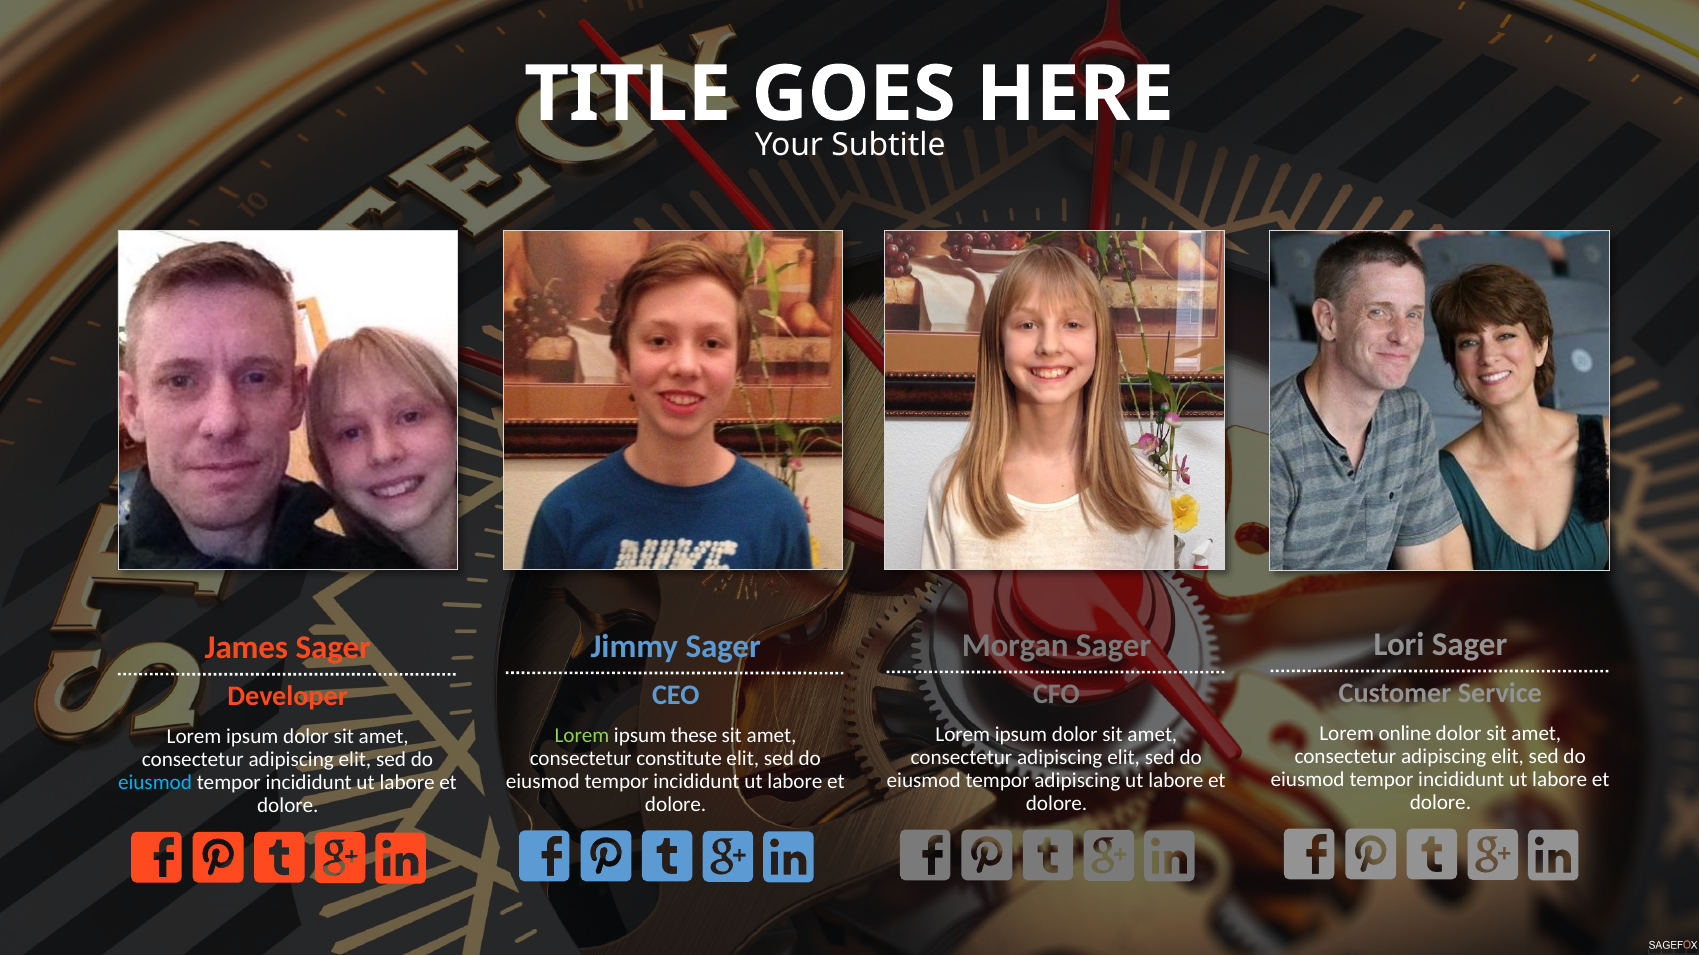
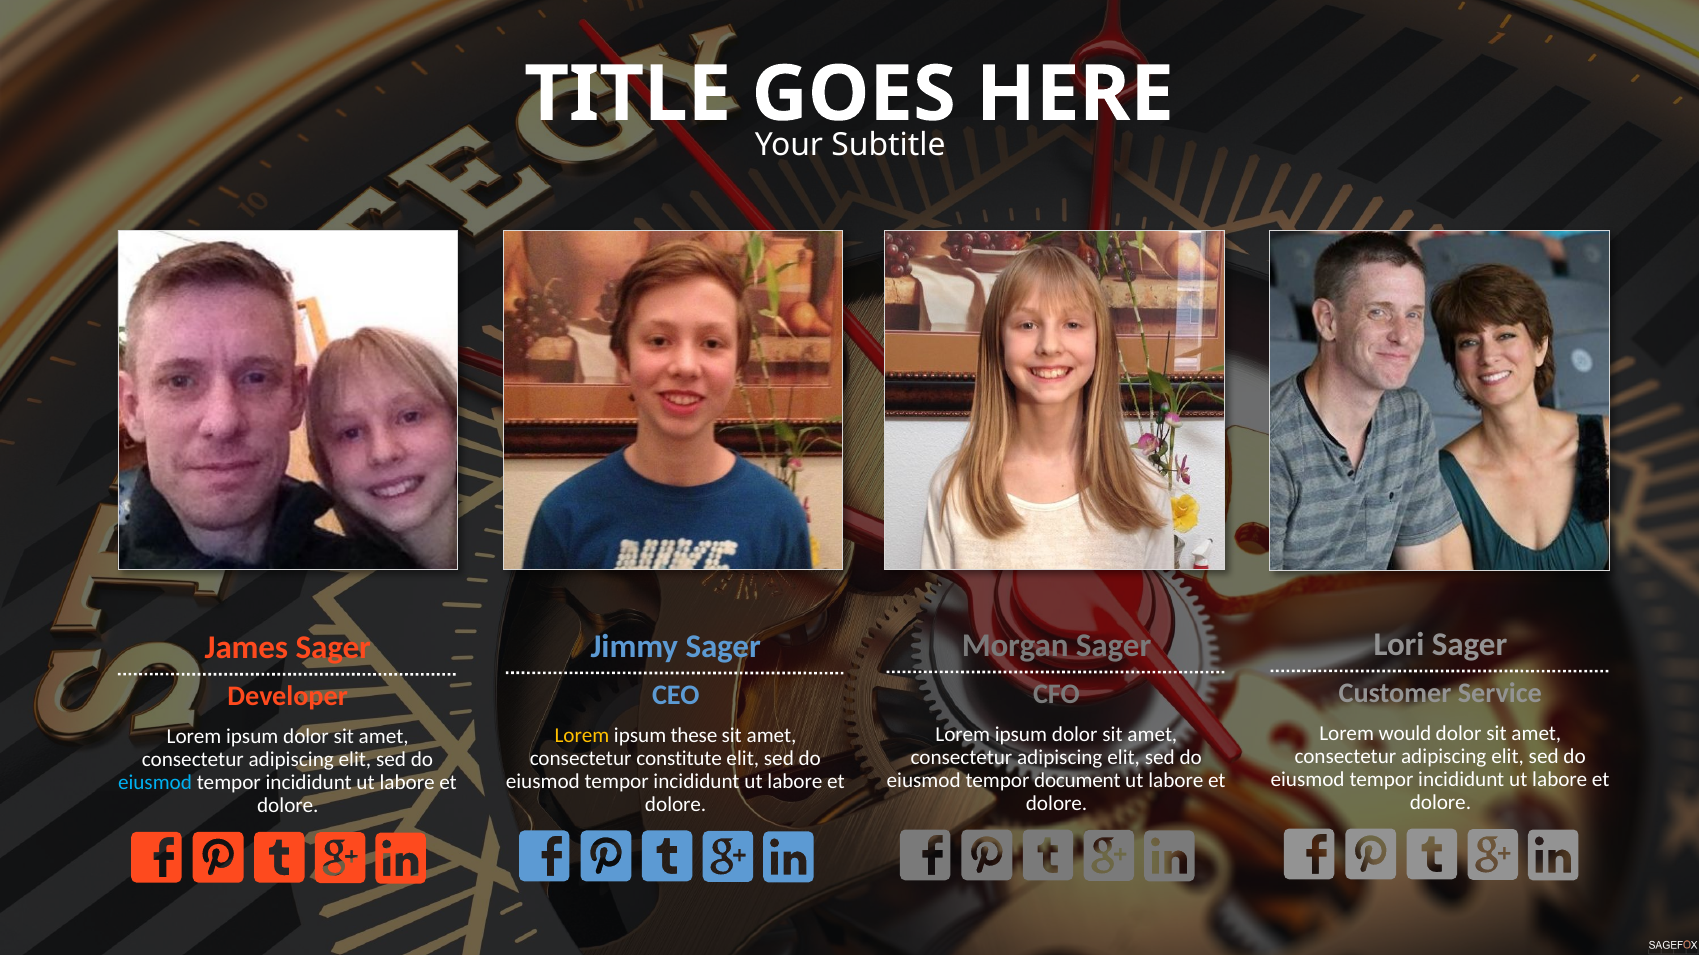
online: online -> would (1405, 734)
Lorem colour: light green -> yellow (582, 736)
tempor adipiscing: adipiscing -> document (1077, 781)
